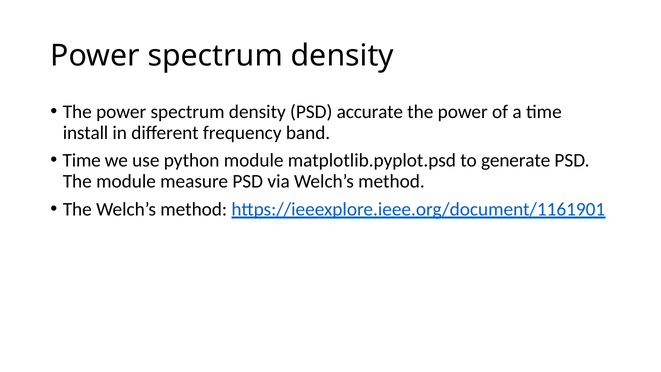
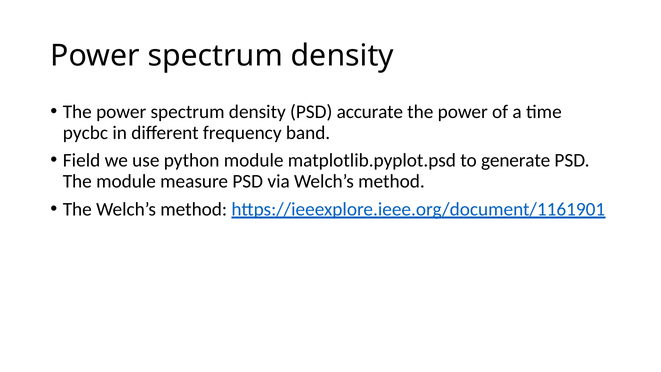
install: install -> pycbc (85, 133)
Time: Time -> Field (82, 160)
